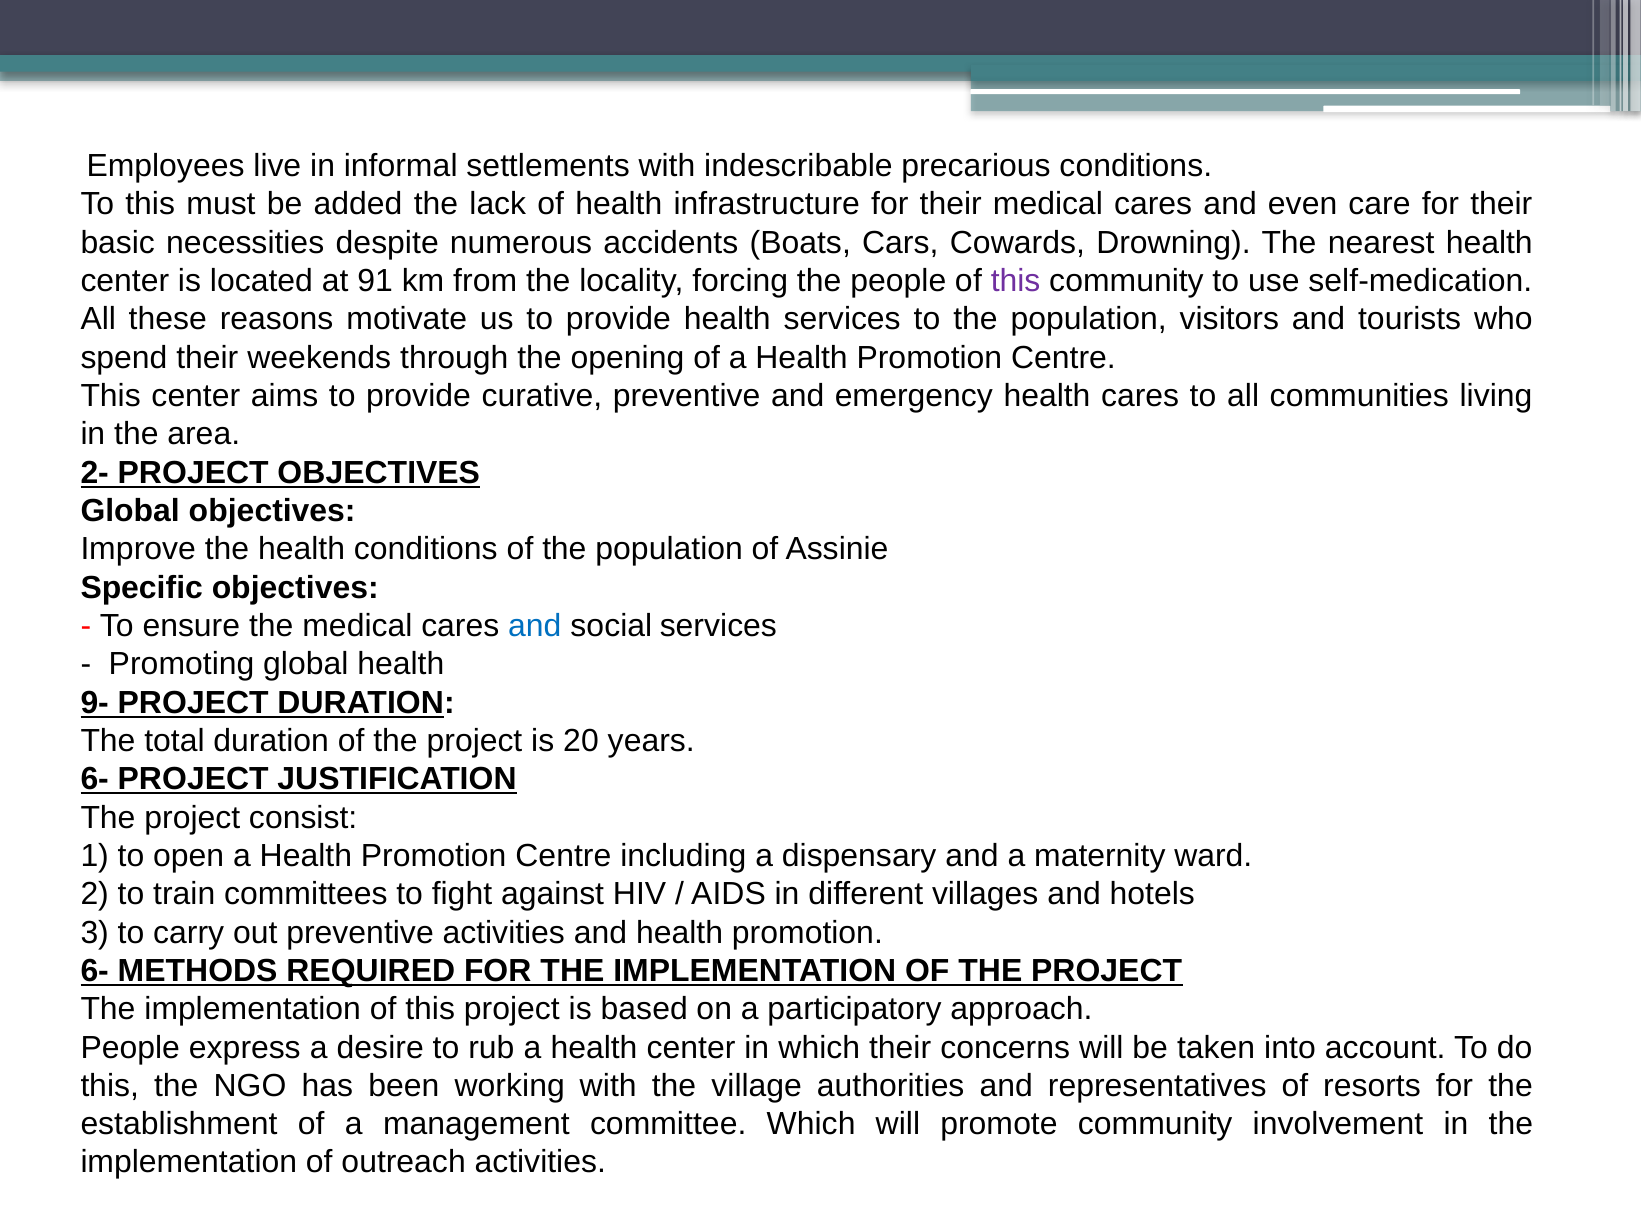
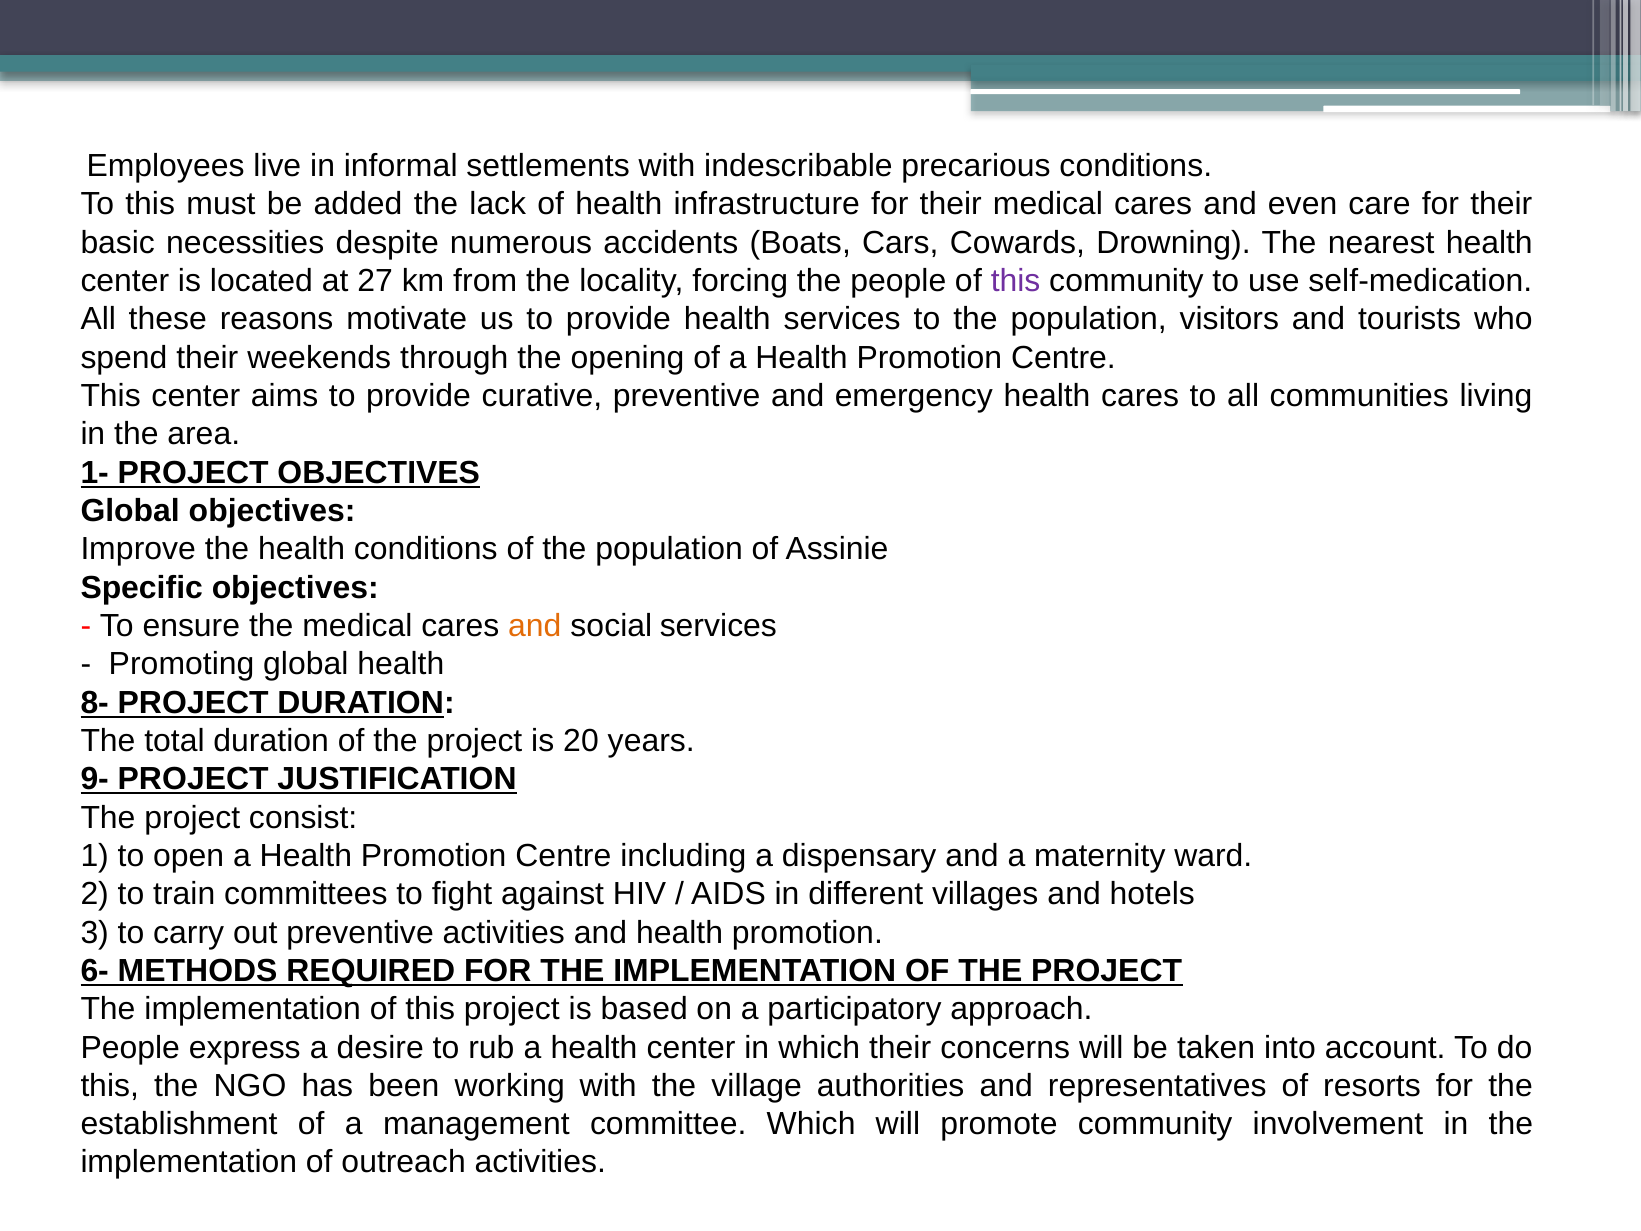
91: 91 -> 27 (375, 281)
2-: 2- -> 1- (95, 473)
and colour: blue -> orange (535, 626)
9-: 9- -> 8- (95, 702)
6-: 6- -> 9- (95, 779)
